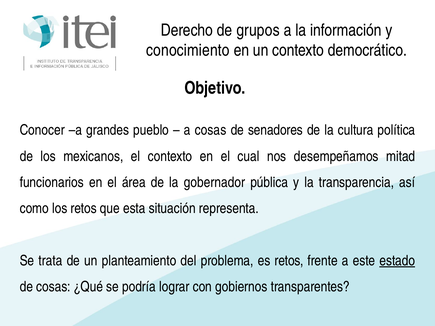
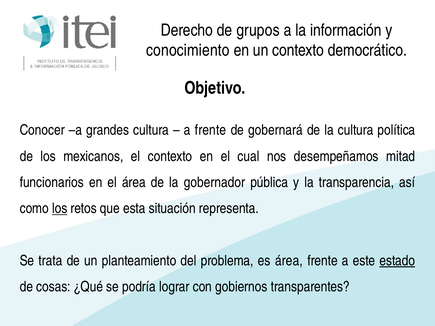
grandes pueblo: pueblo -> cultura (151, 130)
a cosas: cosas -> frente (211, 130)
senadores: senadores -> gobernará (275, 130)
los underline: none -> present (60, 209)
es retos: retos -> área (289, 261)
